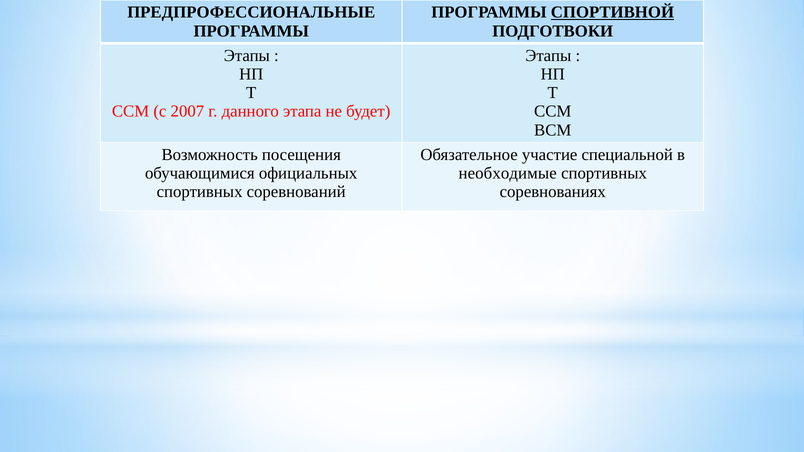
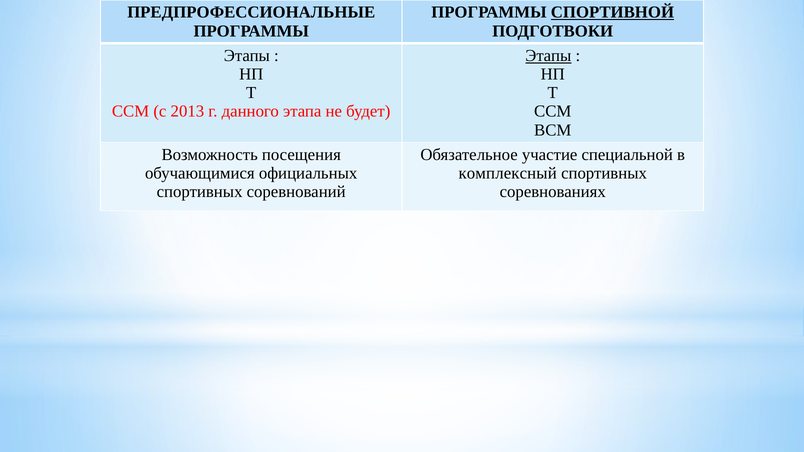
Этапы underline: none -> present (548, 56)
2007: 2007 -> 2013 (187, 111)
необходимые: необходимые -> комплексный (508, 173)
